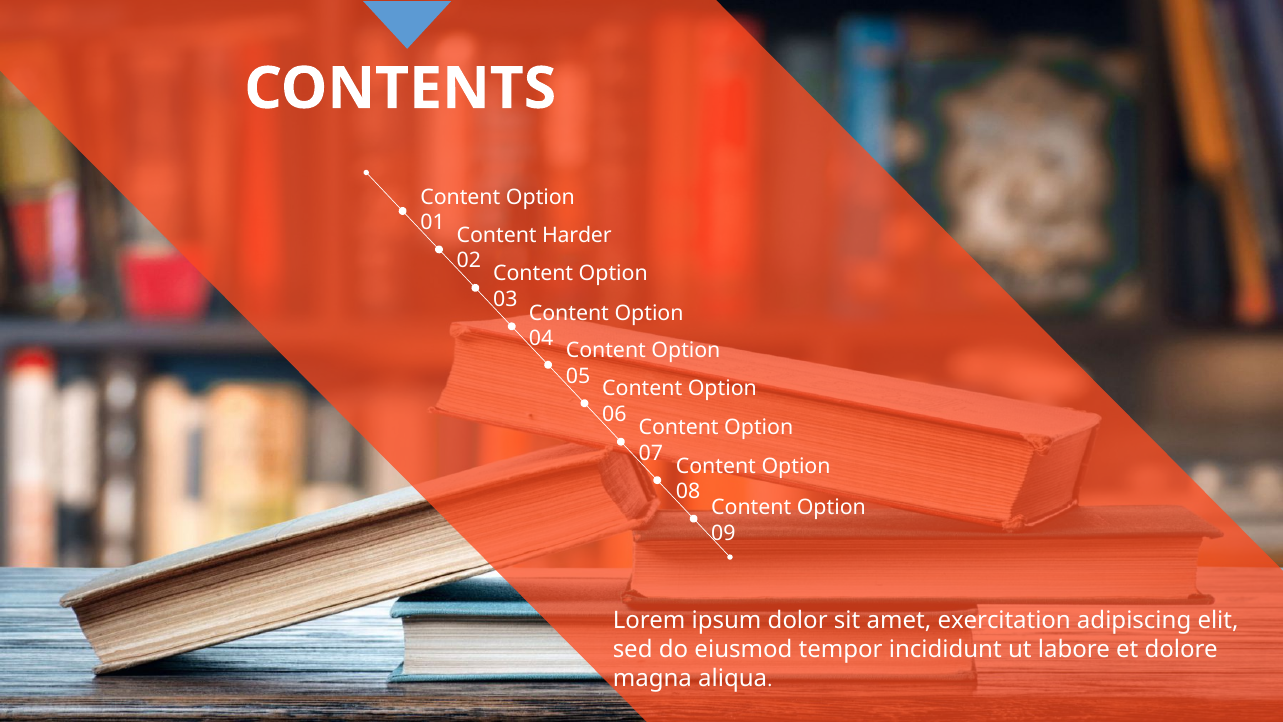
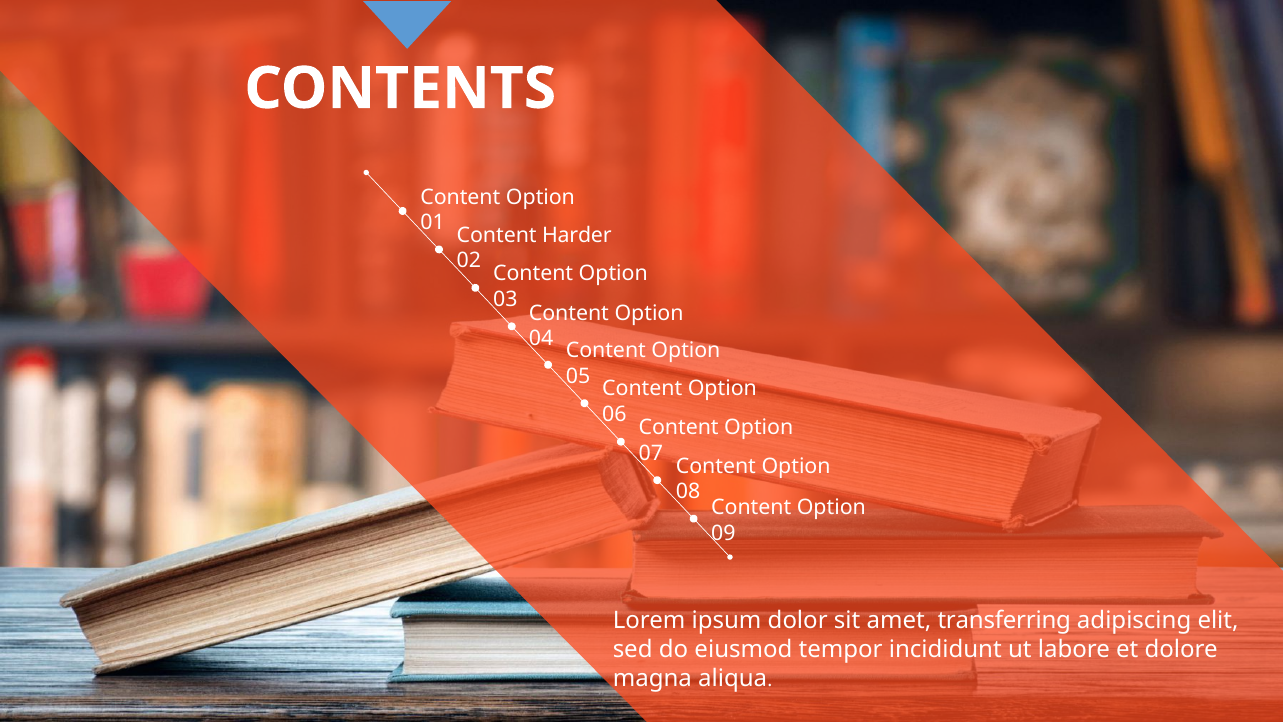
exercitation: exercitation -> transferring (1004, 621)
